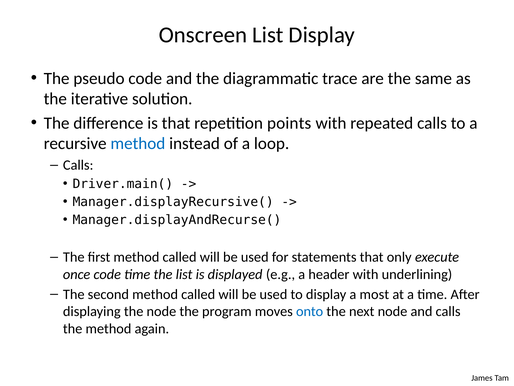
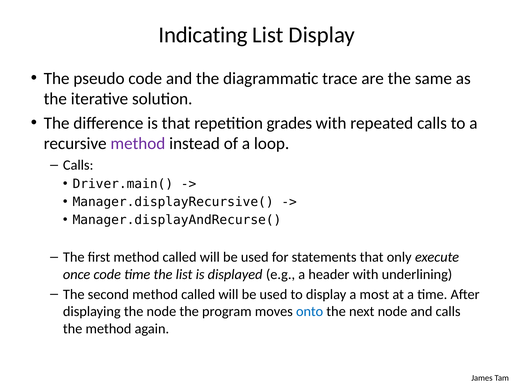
Onscreen: Onscreen -> Indicating (203, 35)
points: points -> grades (289, 123)
method colour: blue -> purple (138, 143)
